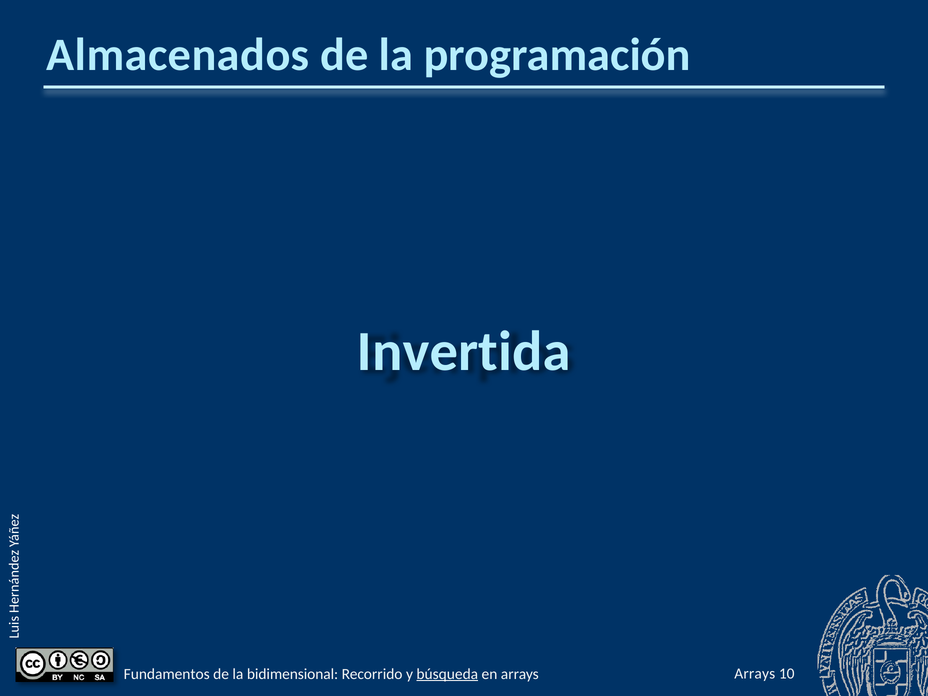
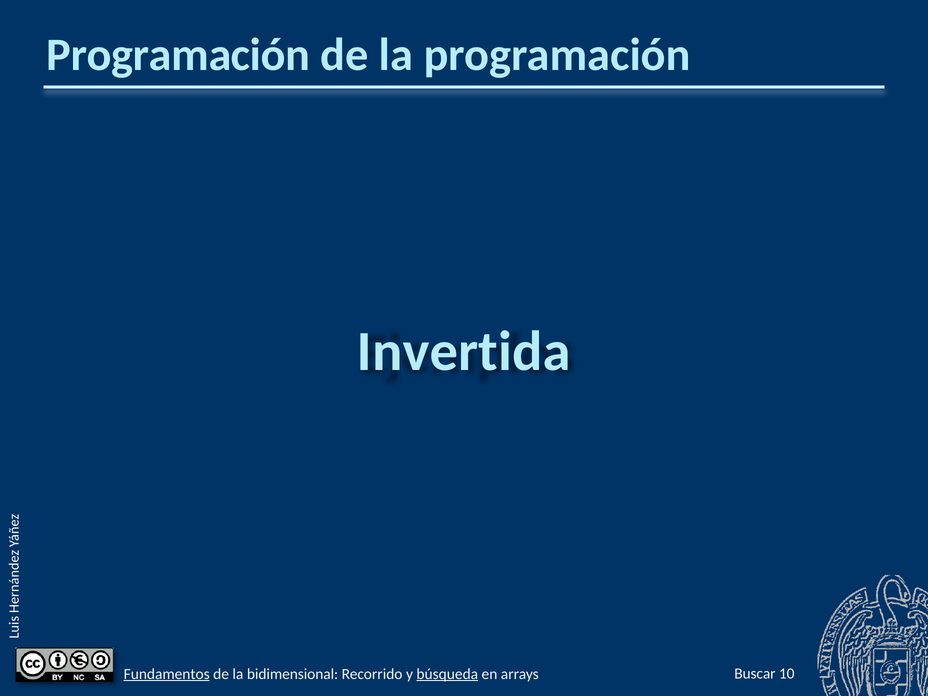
Almacenados: Almacenados -> Programación (178, 55)
Arrays: Arrays -> Buscar (755, 674)
Fundamentos underline: none -> present (167, 674)
